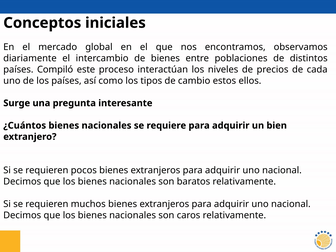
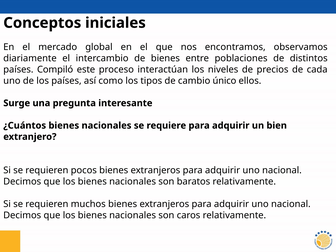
estos: estos -> único (224, 81)
